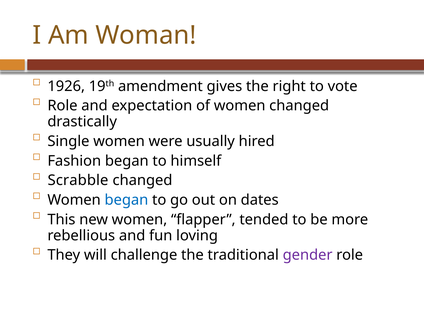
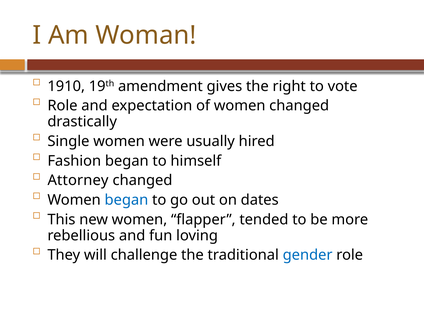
1926: 1926 -> 1910 (66, 86)
Scrabble: Scrabble -> Attorney (78, 180)
gender colour: purple -> blue (308, 255)
